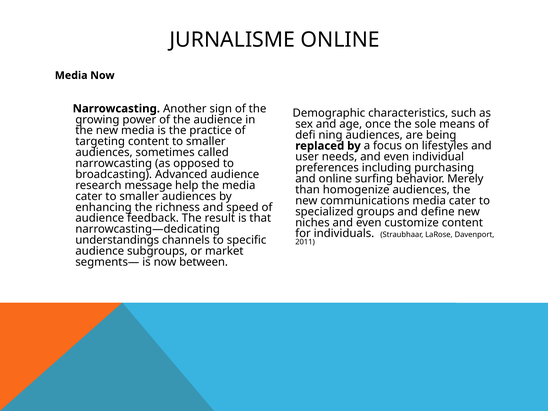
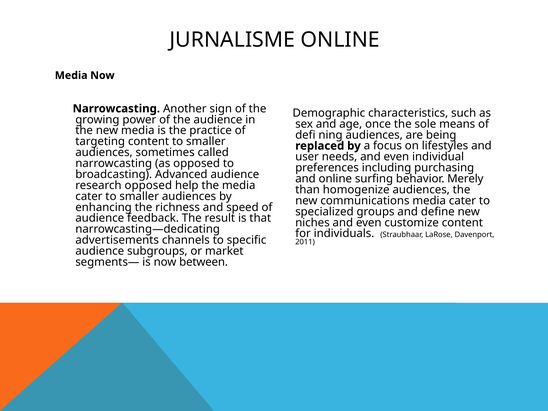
research message: message -> opposed (148, 185)
understandings: understandings -> advertisements (117, 240)
